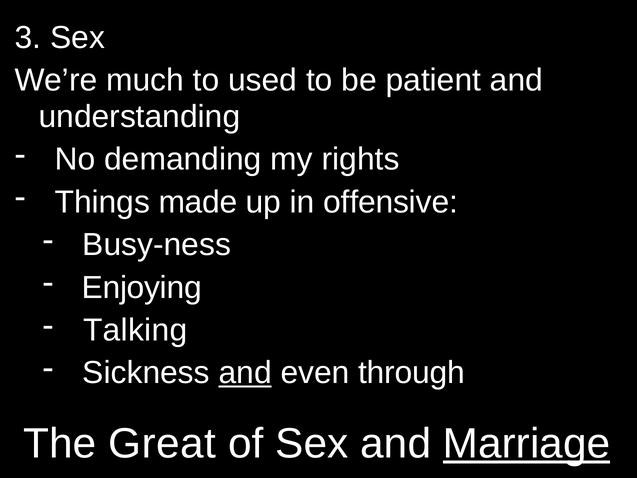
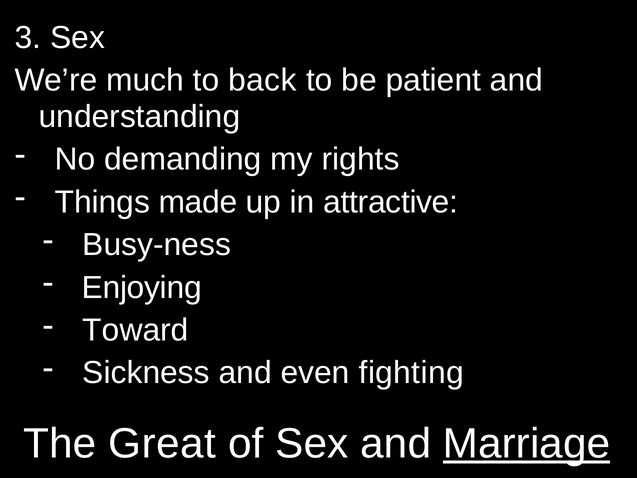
used: used -> back (263, 80)
offensive: offensive -> attractive (391, 202)
Talking: Talking -> Toward (135, 330)
and underline: present -> none (245, 373)
through: through -> fighting (411, 373)
